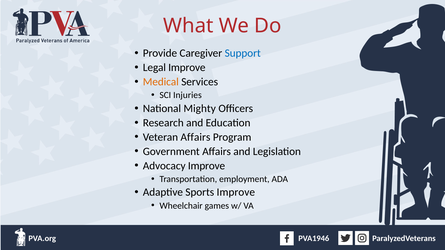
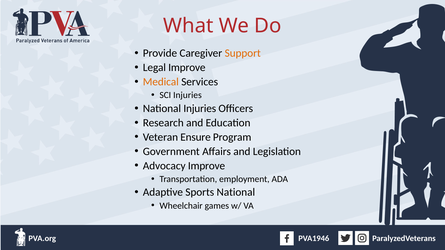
Support colour: blue -> orange (243, 53)
National Mighty: Mighty -> Injuries (200, 109)
Veteran Affairs: Affairs -> Ensure (196, 137)
Sports Improve: Improve -> National (236, 193)
